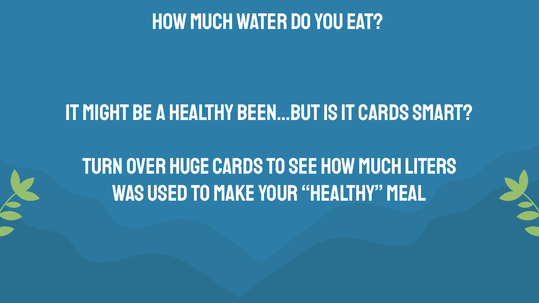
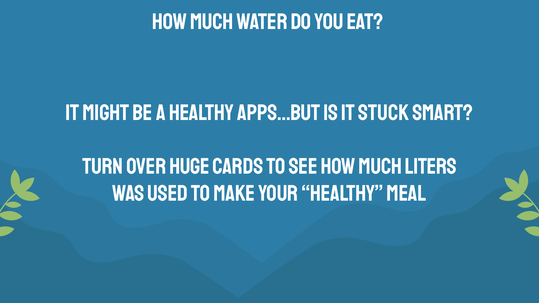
been…but: been…but -> apps…but (279, 113)
it cards: cards -> stuck (384, 113)
